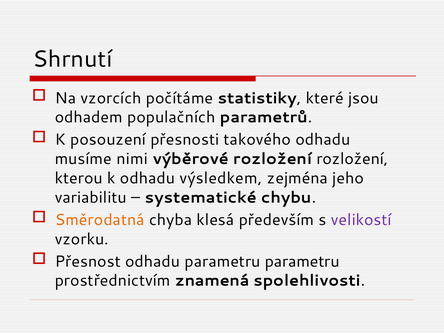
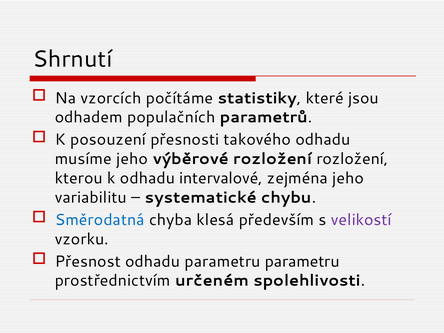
musíme nimi: nimi -> jeho (132, 159)
výsledkem: výsledkem -> intervalové (221, 178)
Směrodatná colour: orange -> blue (100, 220)
znamená: znamená -> určeném (212, 281)
